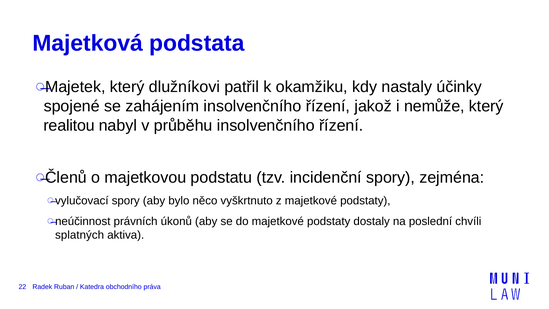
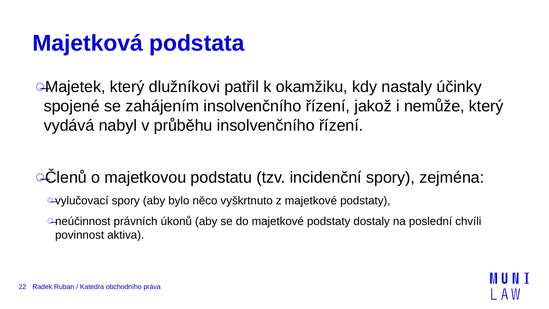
realitou: realitou -> vydává (69, 125)
splatných: splatných -> povinnost (80, 235)
